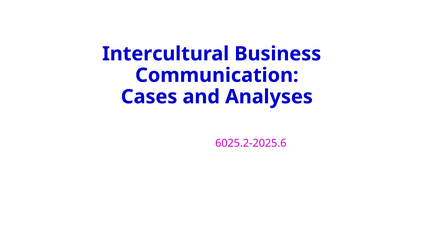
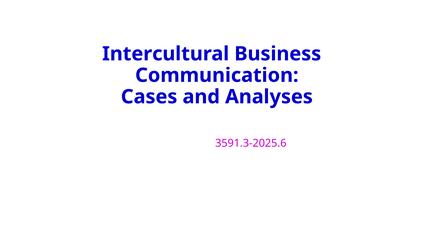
6025.2-2025.6: 6025.2-2025.6 -> 3591.3-2025.6 (251, 143)
